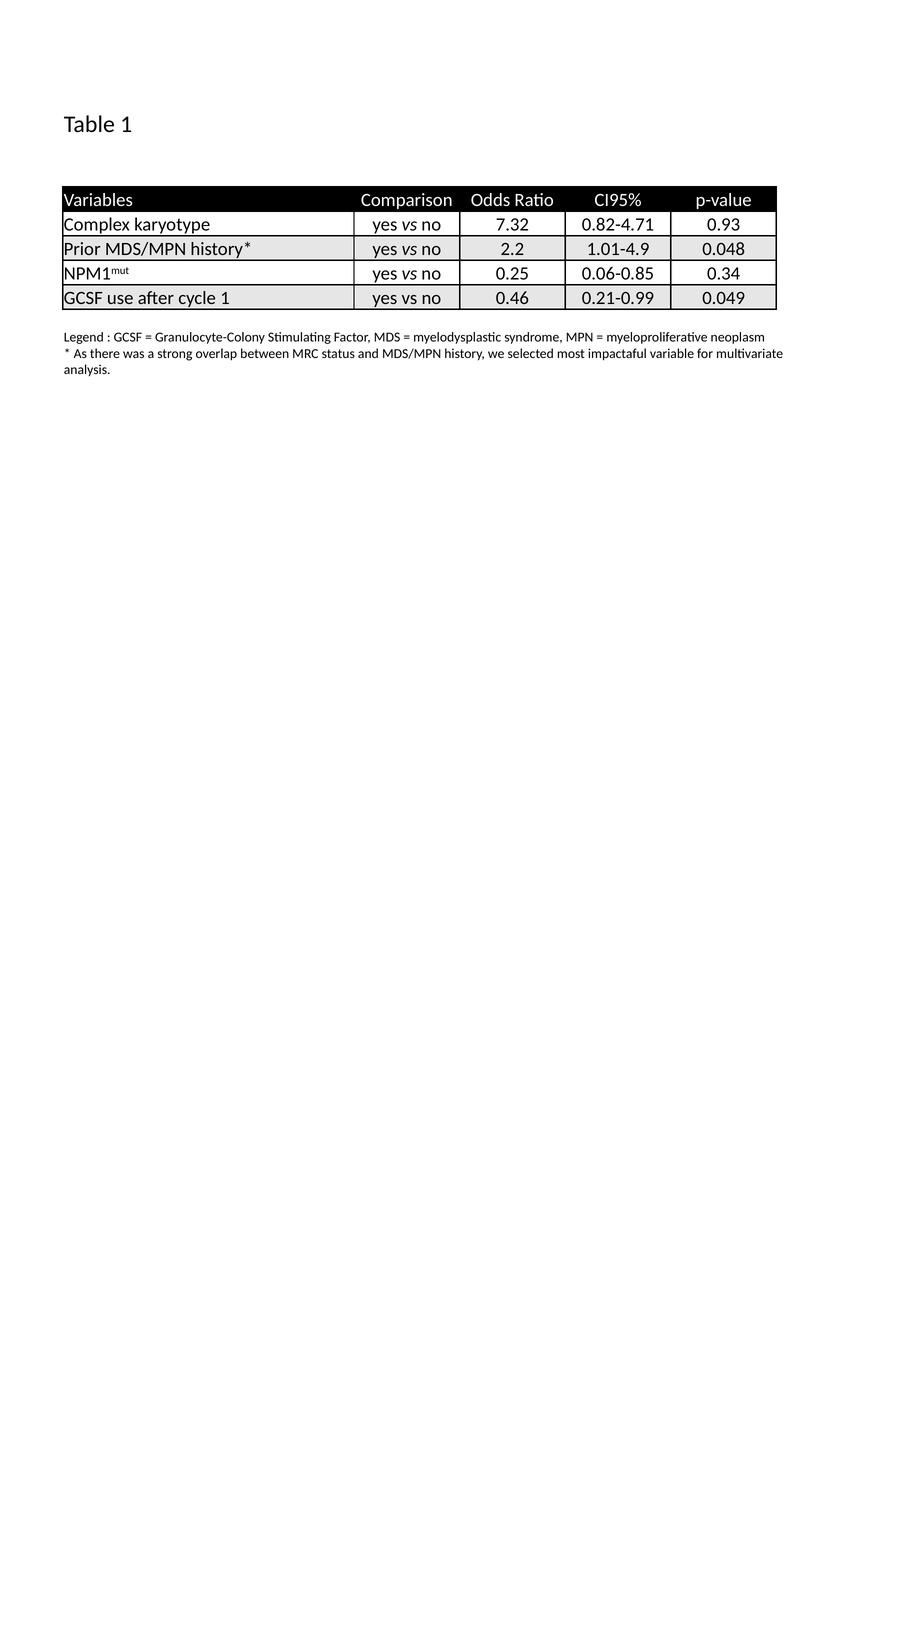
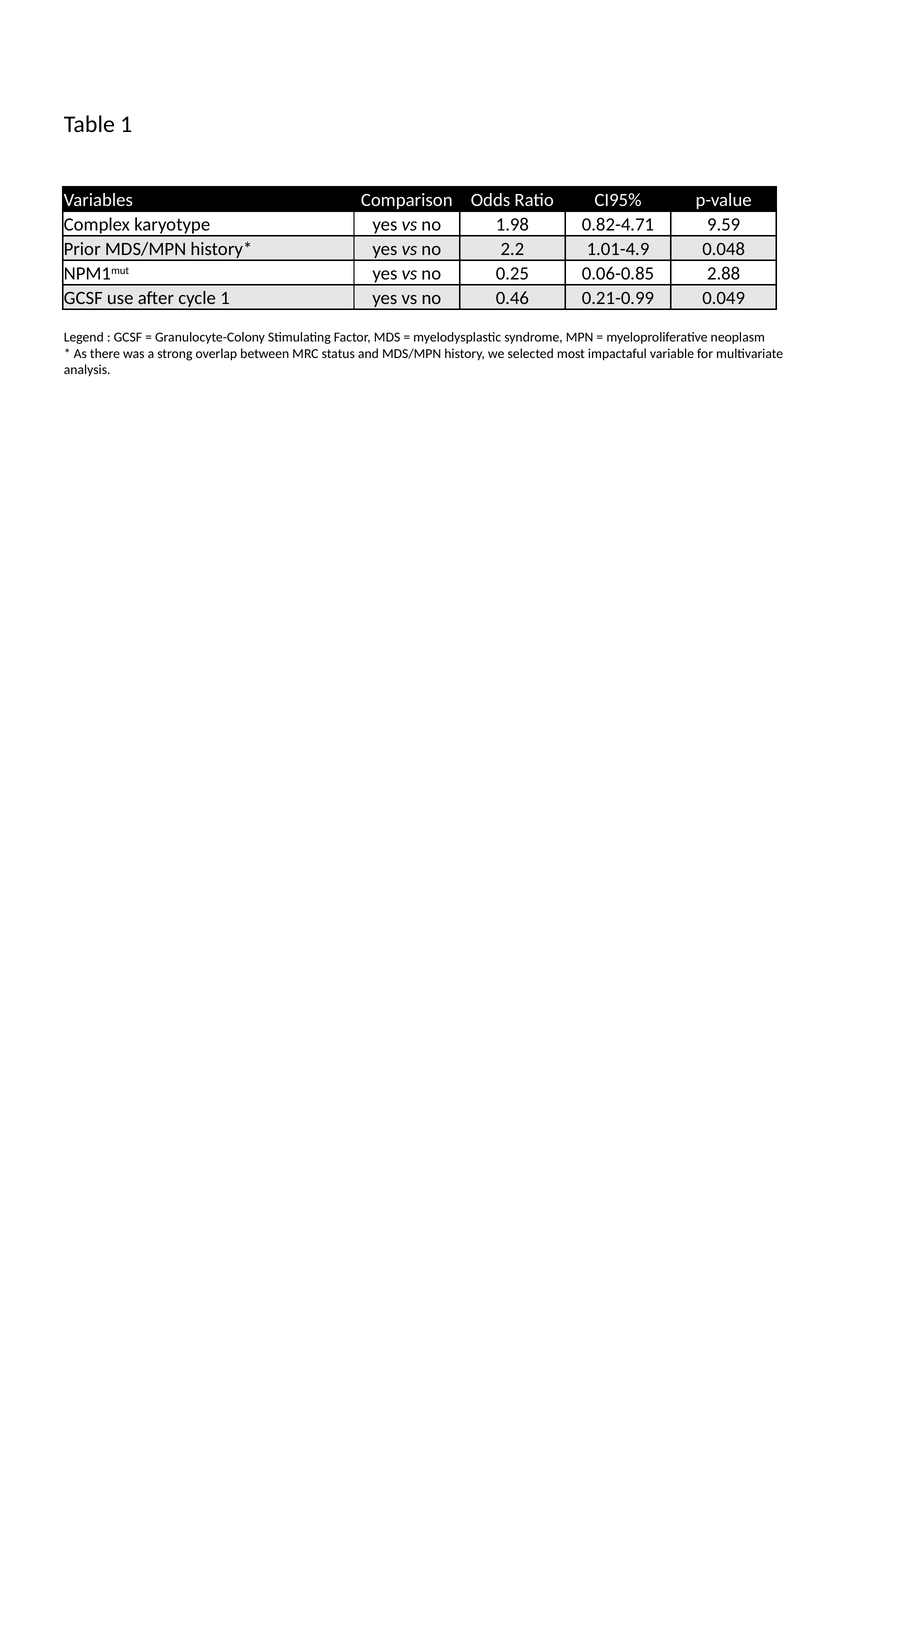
7.32: 7.32 -> 1.98 (512, 224)
0.93: 0.93 -> 9.59 (724, 224)
0.34: 0.34 -> 2.88 (724, 274)
